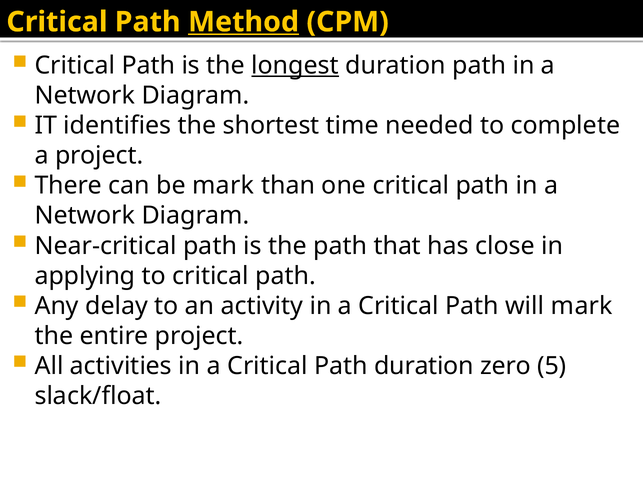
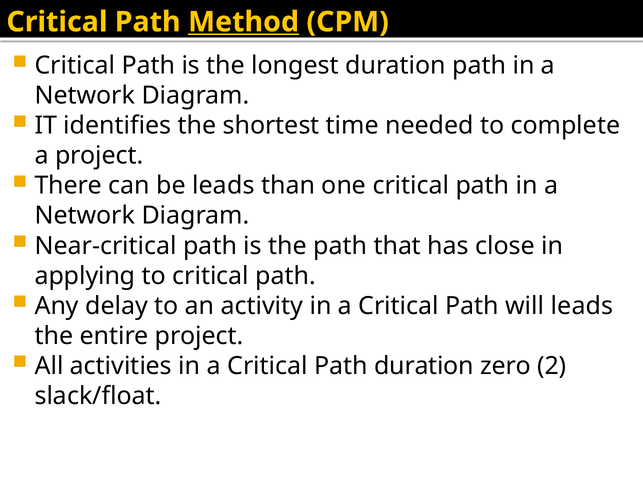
longest underline: present -> none (295, 66)
be mark: mark -> leads (223, 186)
will mark: mark -> leads (582, 306)
5: 5 -> 2 (552, 366)
